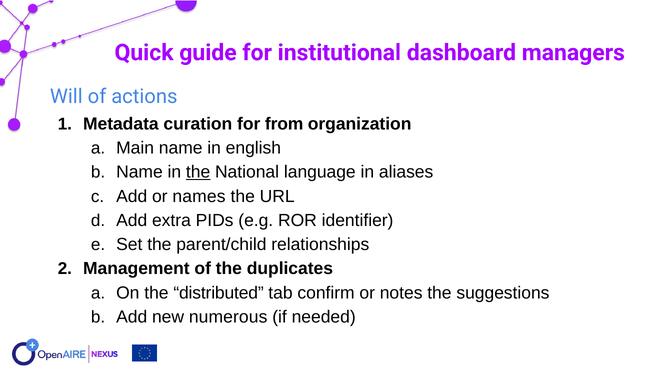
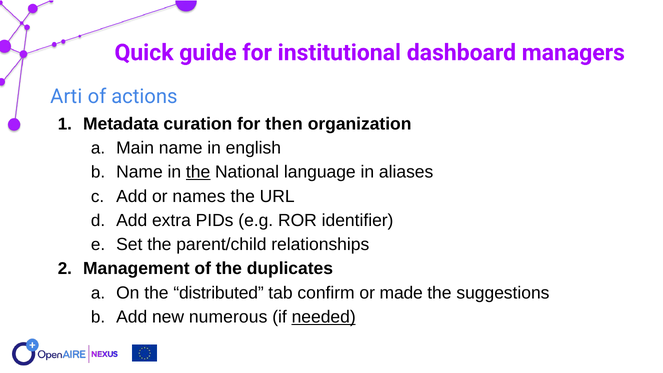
Will: Will -> Arti (66, 96)
from: from -> then (284, 124)
notes: notes -> made (401, 293)
needed underline: none -> present (324, 317)
